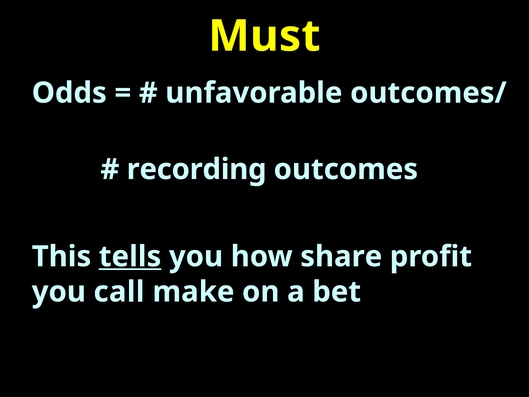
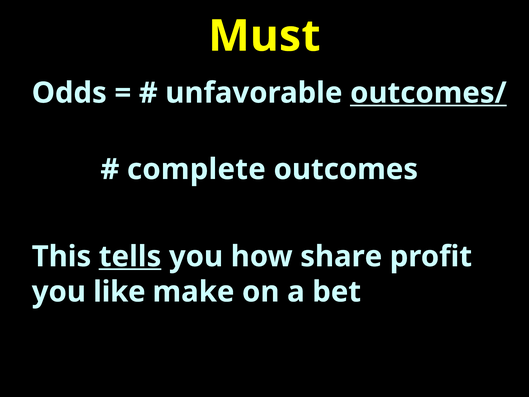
outcomes/ underline: none -> present (428, 93)
recording: recording -> complete (196, 169)
call: call -> like (119, 292)
